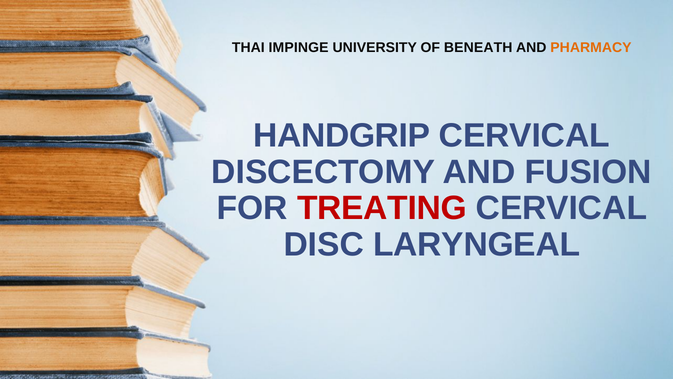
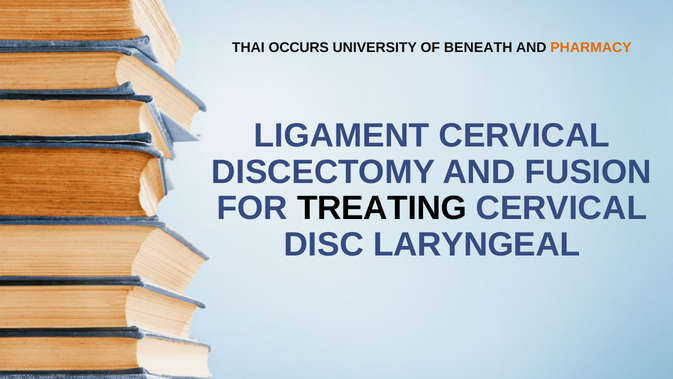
IMPINGE: IMPINGE -> OCCURS (299, 47)
HANDGRIP: HANDGRIP -> LIGAMENT (342, 135)
TREATING colour: red -> black (382, 208)
